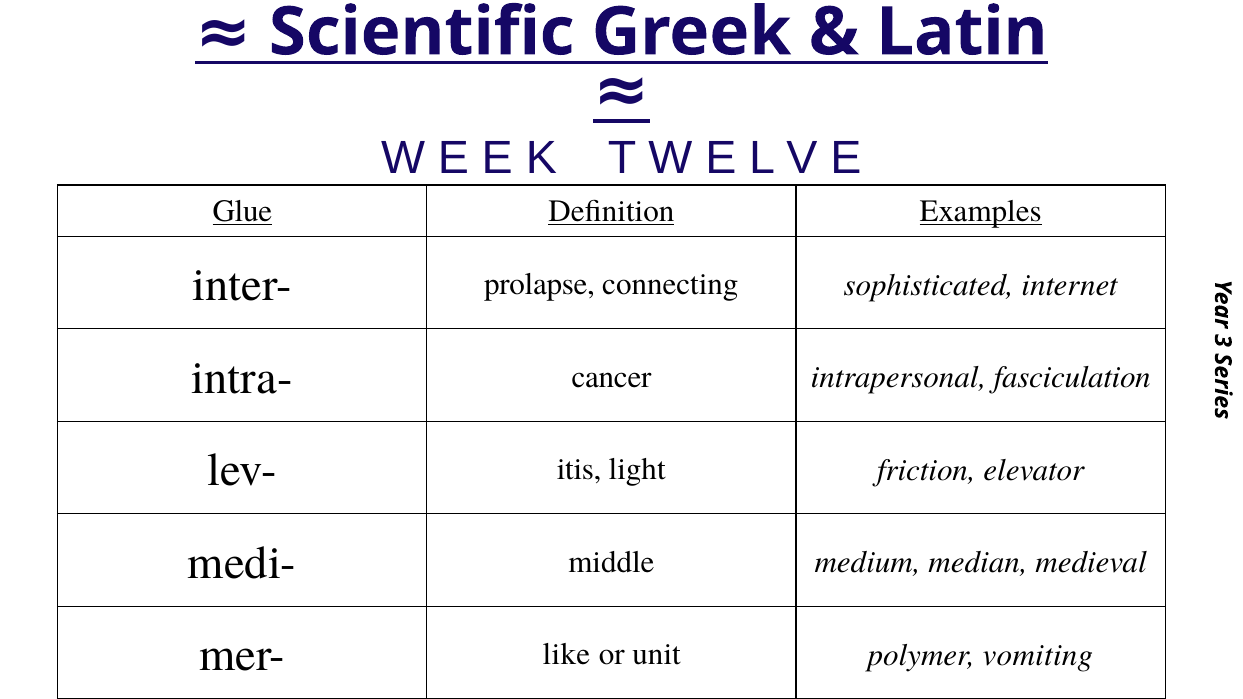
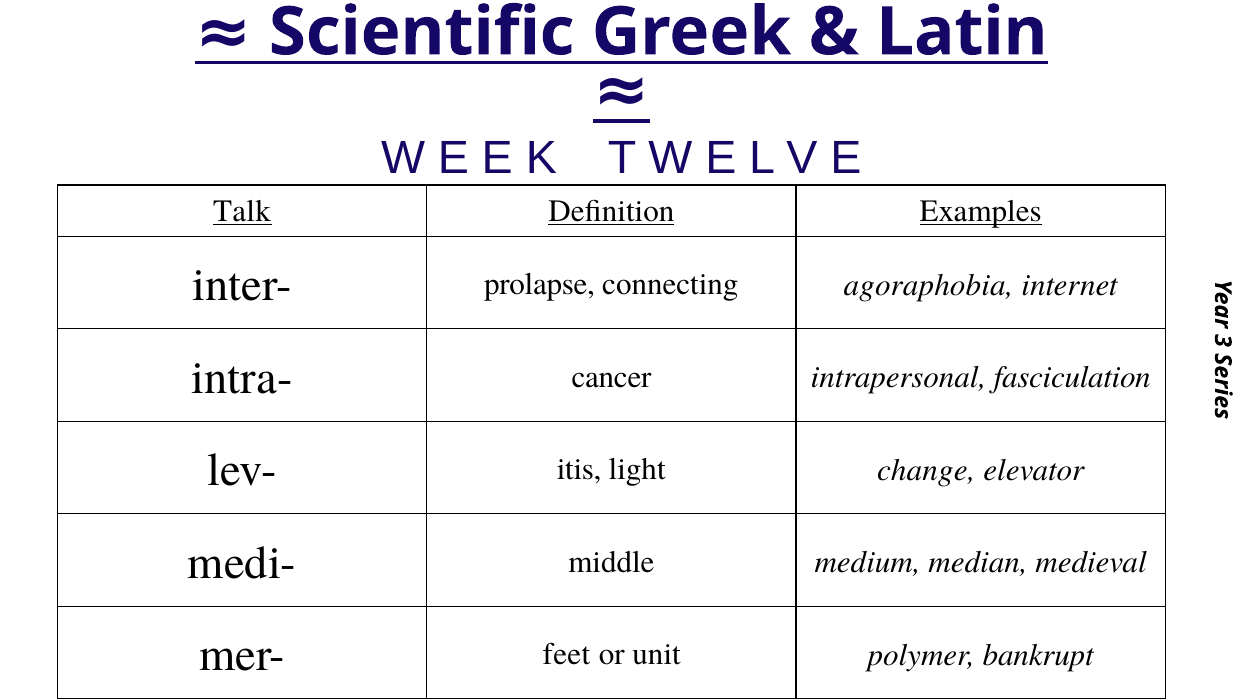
Glue: Glue -> Talk (242, 211)
sophisticated: sophisticated -> agoraphobia (929, 285)
friction: friction -> change (926, 470)
like: like -> feet (566, 655)
vomiting: vomiting -> bankrupt (1038, 655)
